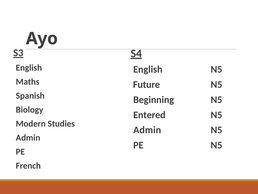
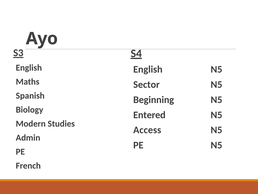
Future: Future -> Sector (146, 84)
Admin: Admin -> Access (147, 130)
